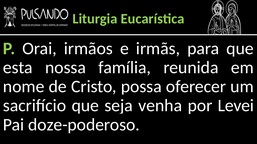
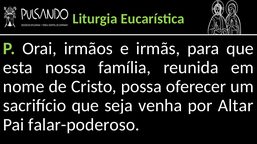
Levei: Levei -> Altar (236, 106)
doze-poderoso: doze-poderoso -> falar-poderoso (84, 125)
